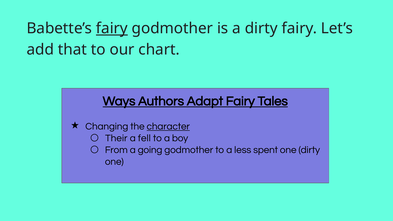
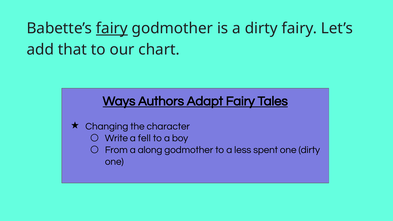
character underline: present -> none (168, 126)
Their: Their -> Write (116, 138)
going: going -> along (150, 150)
